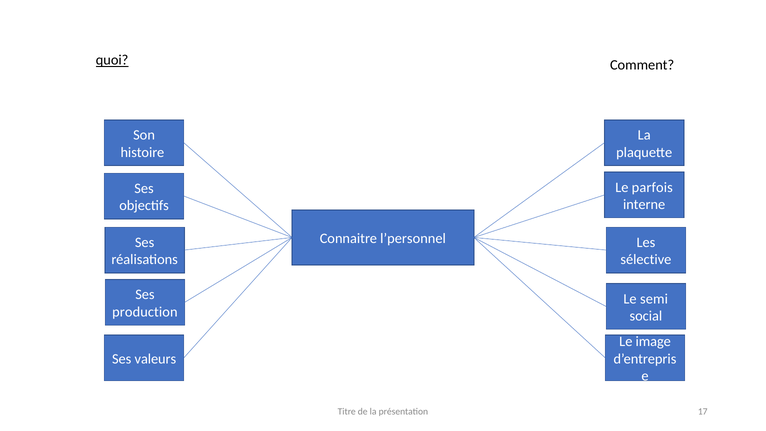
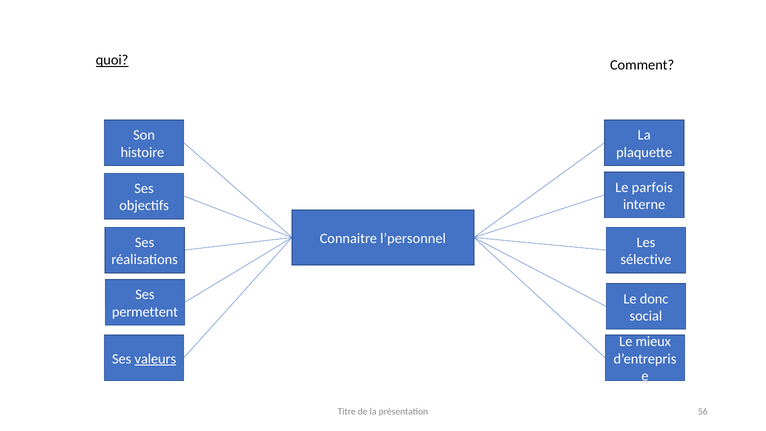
semi: semi -> donc (654, 299)
production: production -> permettent (145, 312)
image: image -> mieux (653, 342)
valeurs underline: none -> present (155, 359)
17: 17 -> 56 (703, 411)
